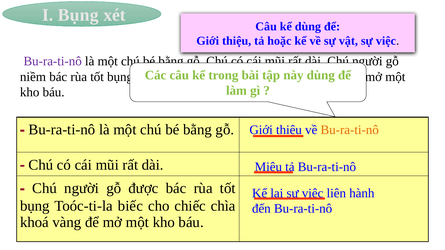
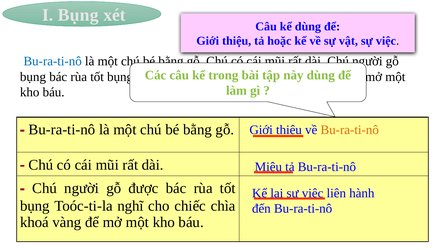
Bu-ra-ti-nô colour: purple -> blue (53, 61)
niềm: niềm -> bụng (33, 77)
biếc: biếc -> nghĩ (131, 206)
